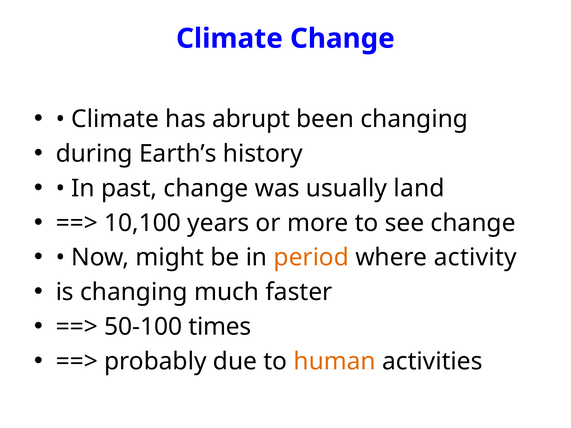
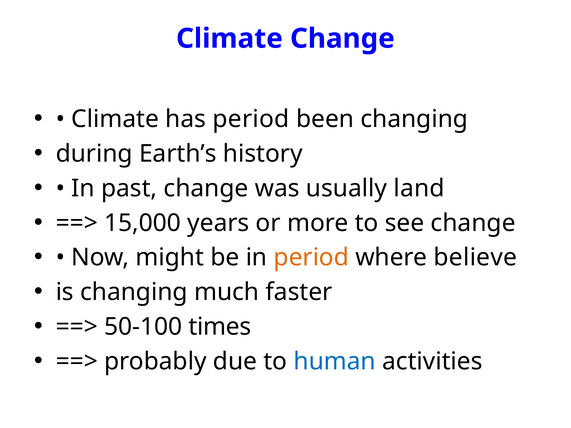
has abrupt: abrupt -> period (251, 119)
10,100: 10,100 -> 15,000 (143, 223)
activity: activity -> believe (475, 258)
human colour: orange -> blue (335, 361)
